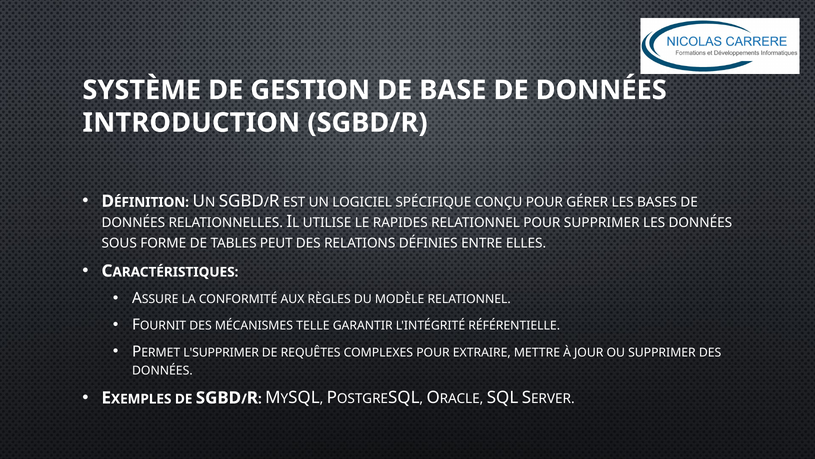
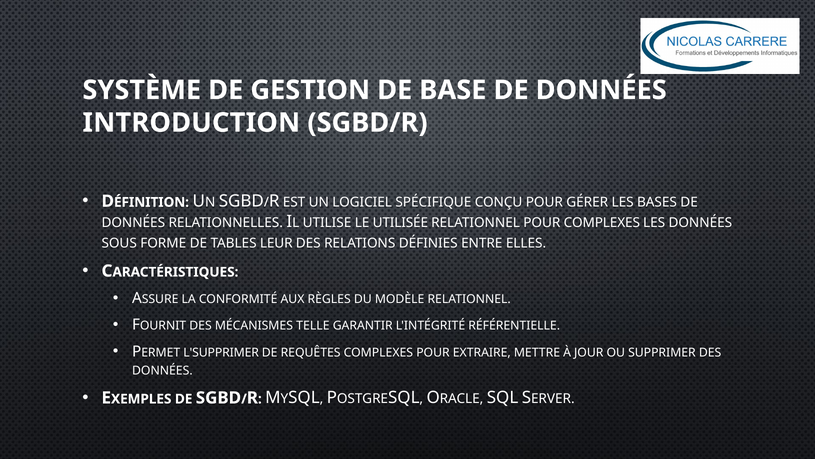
RAPIDES: RAPIDES -> UTILISÉE (400, 222)
POUR SUPPRIMER: SUPPRIMER -> COMPLEXES (602, 222)
PEUT: PEUT -> LEUR (276, 243)
